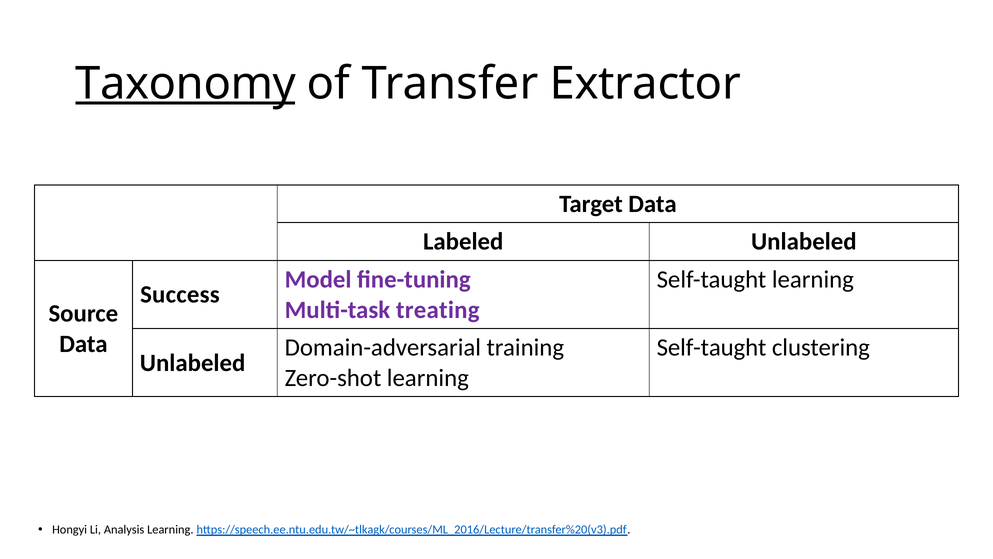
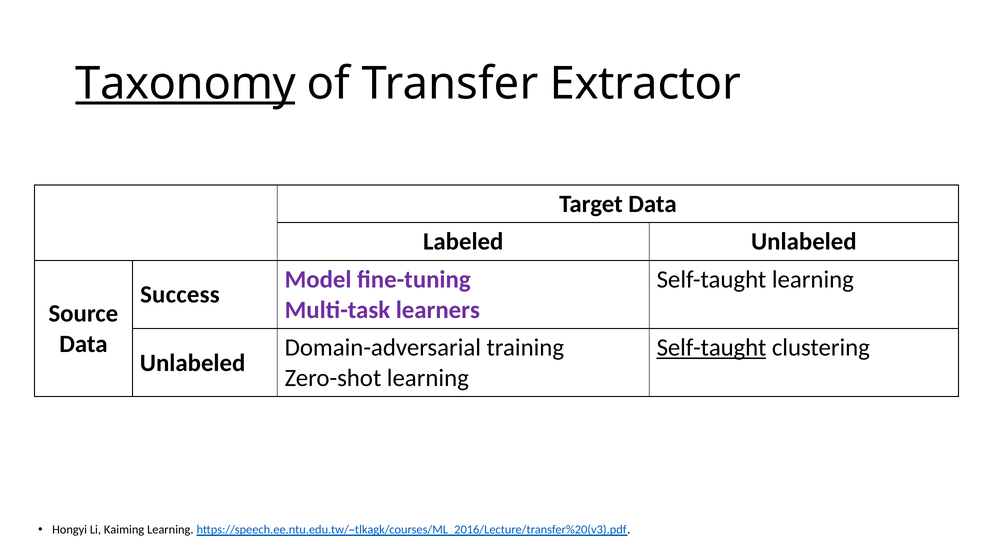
treating: treating -> learners (438, 310)
Self-taught underline: none -> present (712, 347)
Analysis: Analysis -> Kaiming (124, 529)
